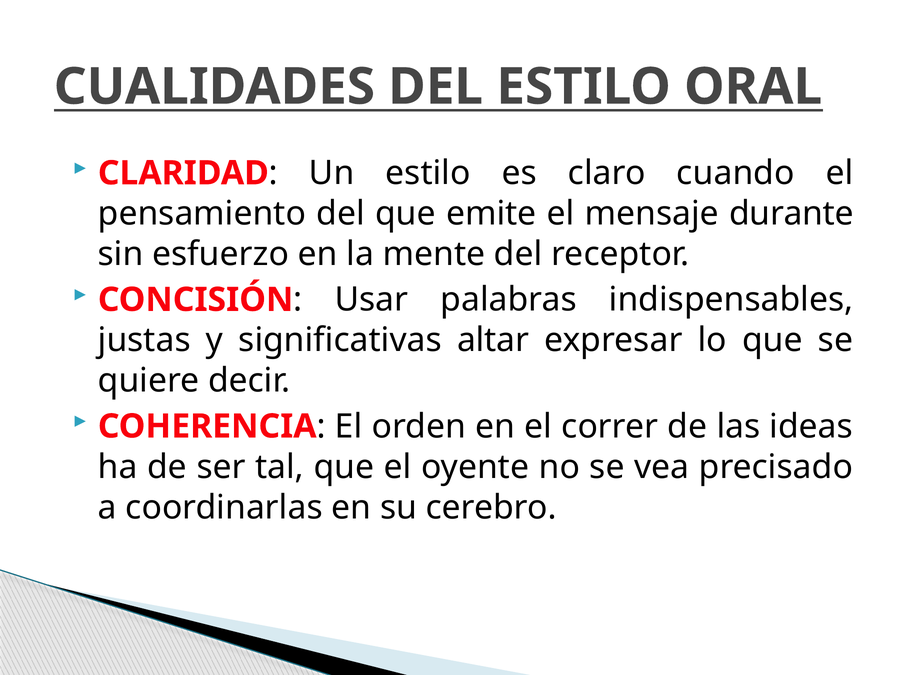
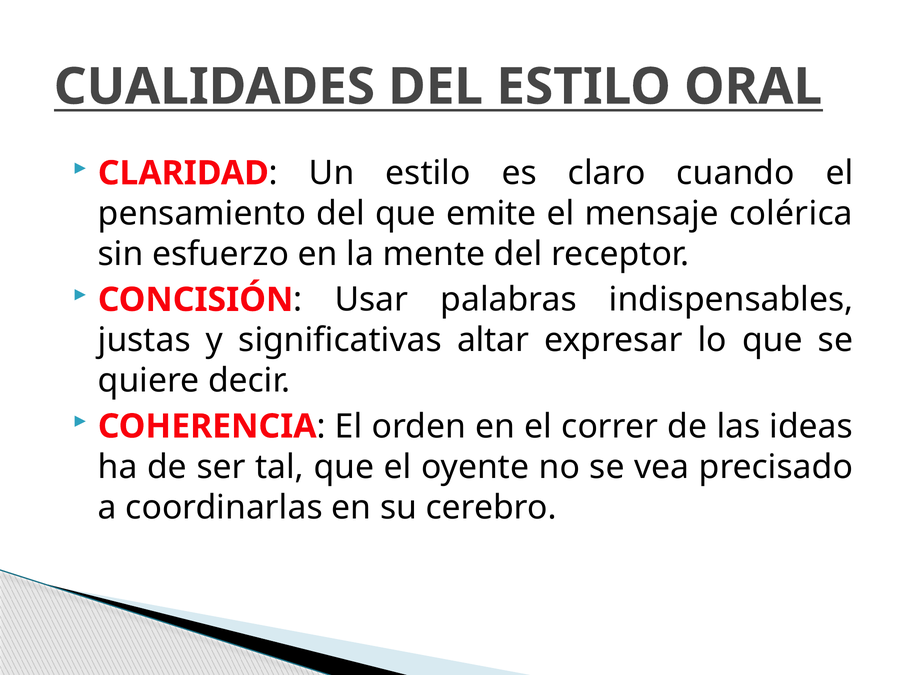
durante: durante -> colérica (791, 213)
